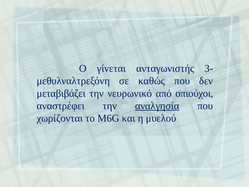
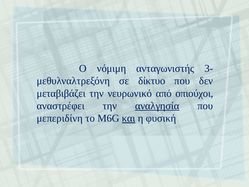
γίνεται: γίνεται -> νόμιμη (111, 68)
καθώς: καθώς -> δίκτυο (152, 81)
χωρίζονται: χωρίζονται -> μεπεριδίνη (60, 118)
και underline: none -> present (129, 118)
μυελού: μυελού -> φυσική (161, 118)
